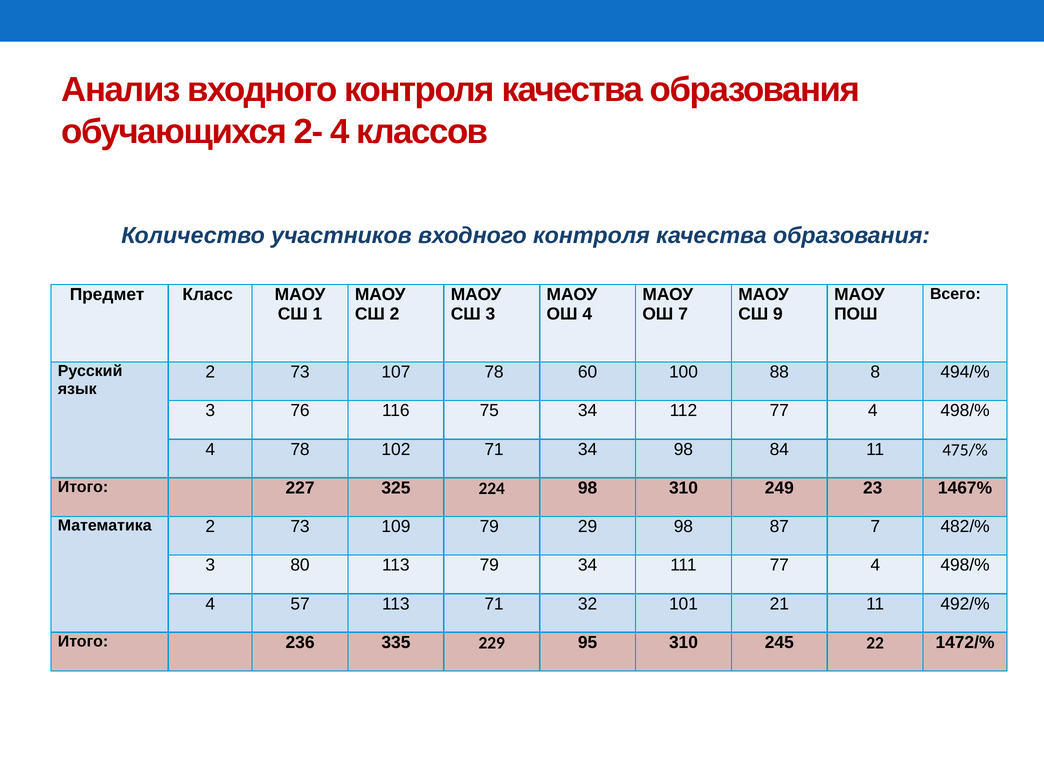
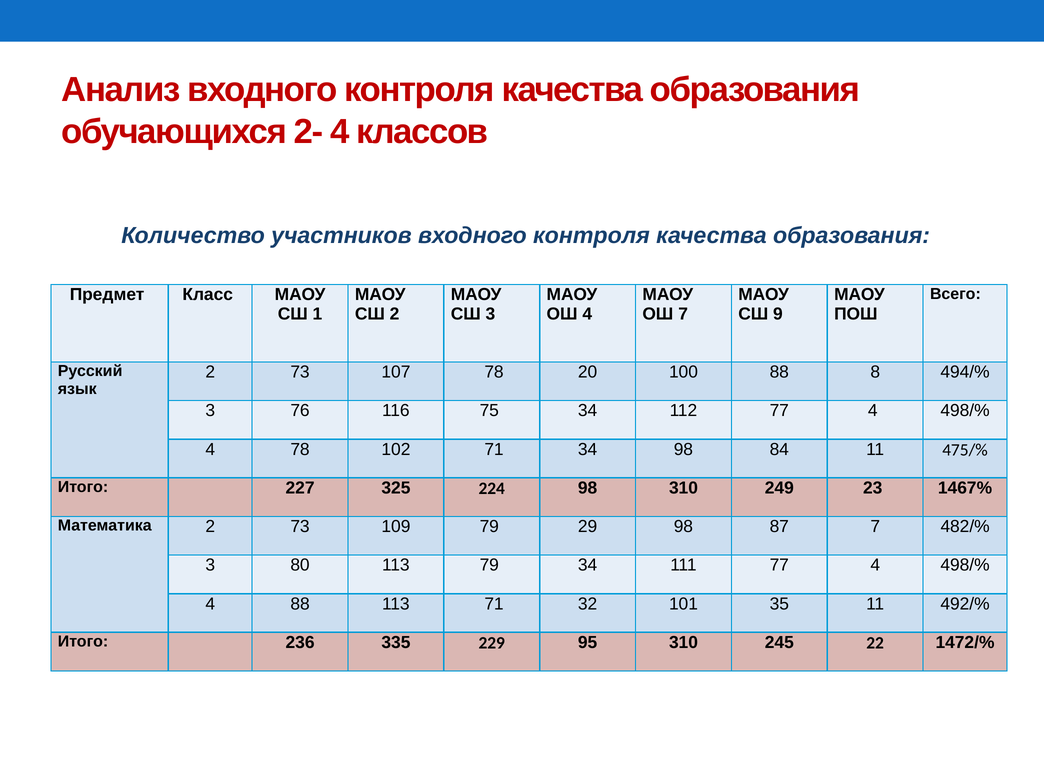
60: 60 -> 20 (588, 372)
4 57: 57 -> 88 (300, 604)
21: 21 -> 35 (779, 604)
